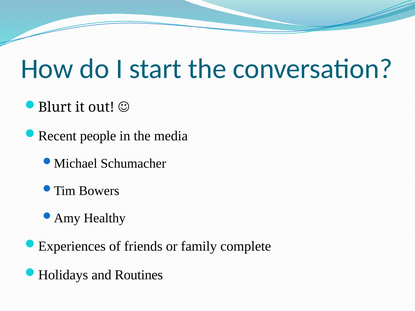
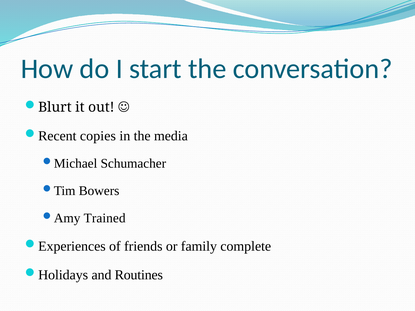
people: people -> copies (98, 136)
Healthy: Healthy -> Trained (105, 218)
